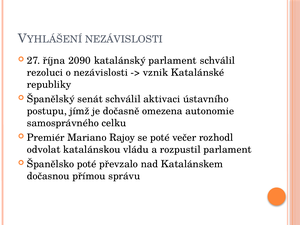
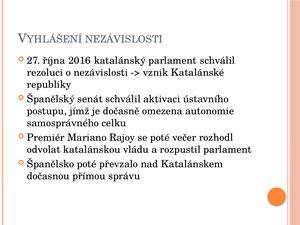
2090: 2090 -> 2016 (80, 61)
